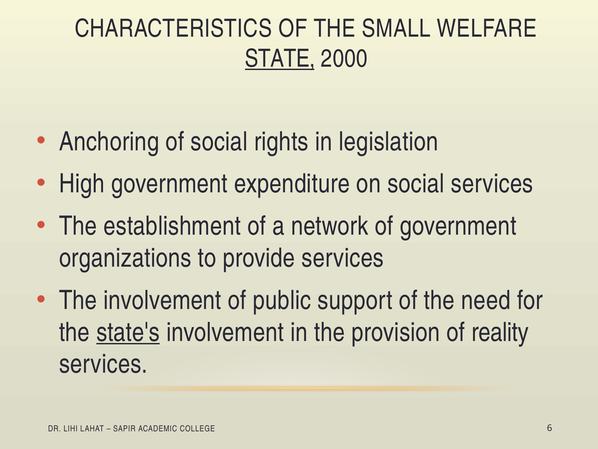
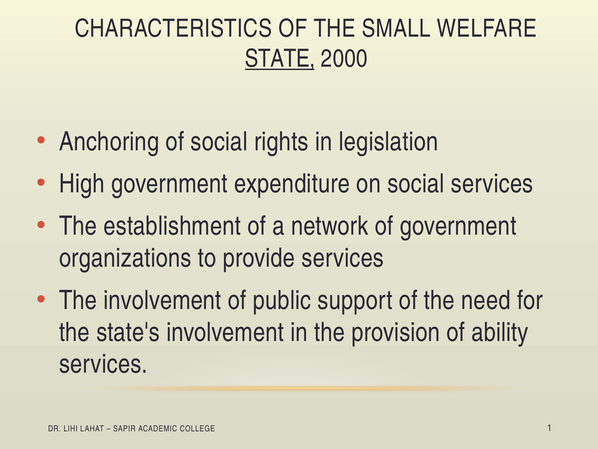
state's underline: present -> none (128, 332)
reality: reality -> ability (500, 332)
6: 6 -> 1 (550, 428)
